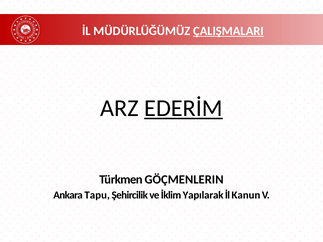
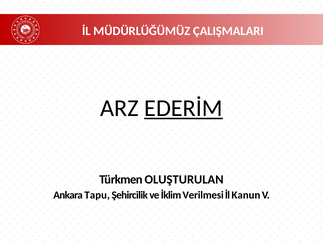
ÇALIŞMALARI underline: present -> none (228, 31)
GÖÇMENLERIN: GÖÇMENLERIN -> OLUŞTURULAN (184, 180)
Yapılarak: Yapılarak -> Verilmesi (203, 195)
